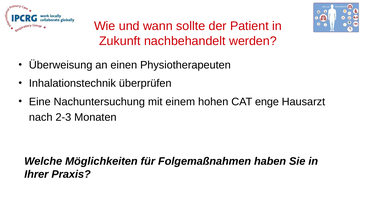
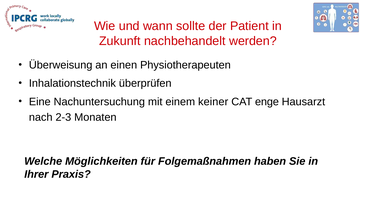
hohen: hohen -> keiner (213, 102)
